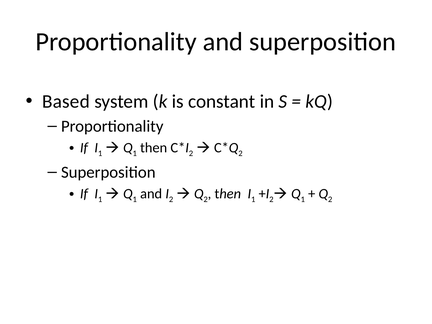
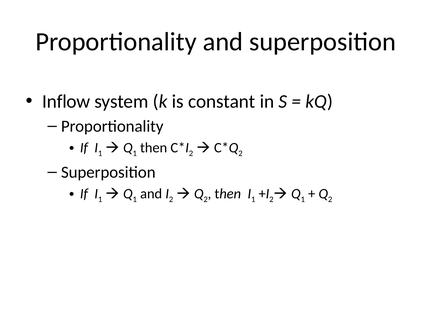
Based: Based -> Inflow (66, 101)
